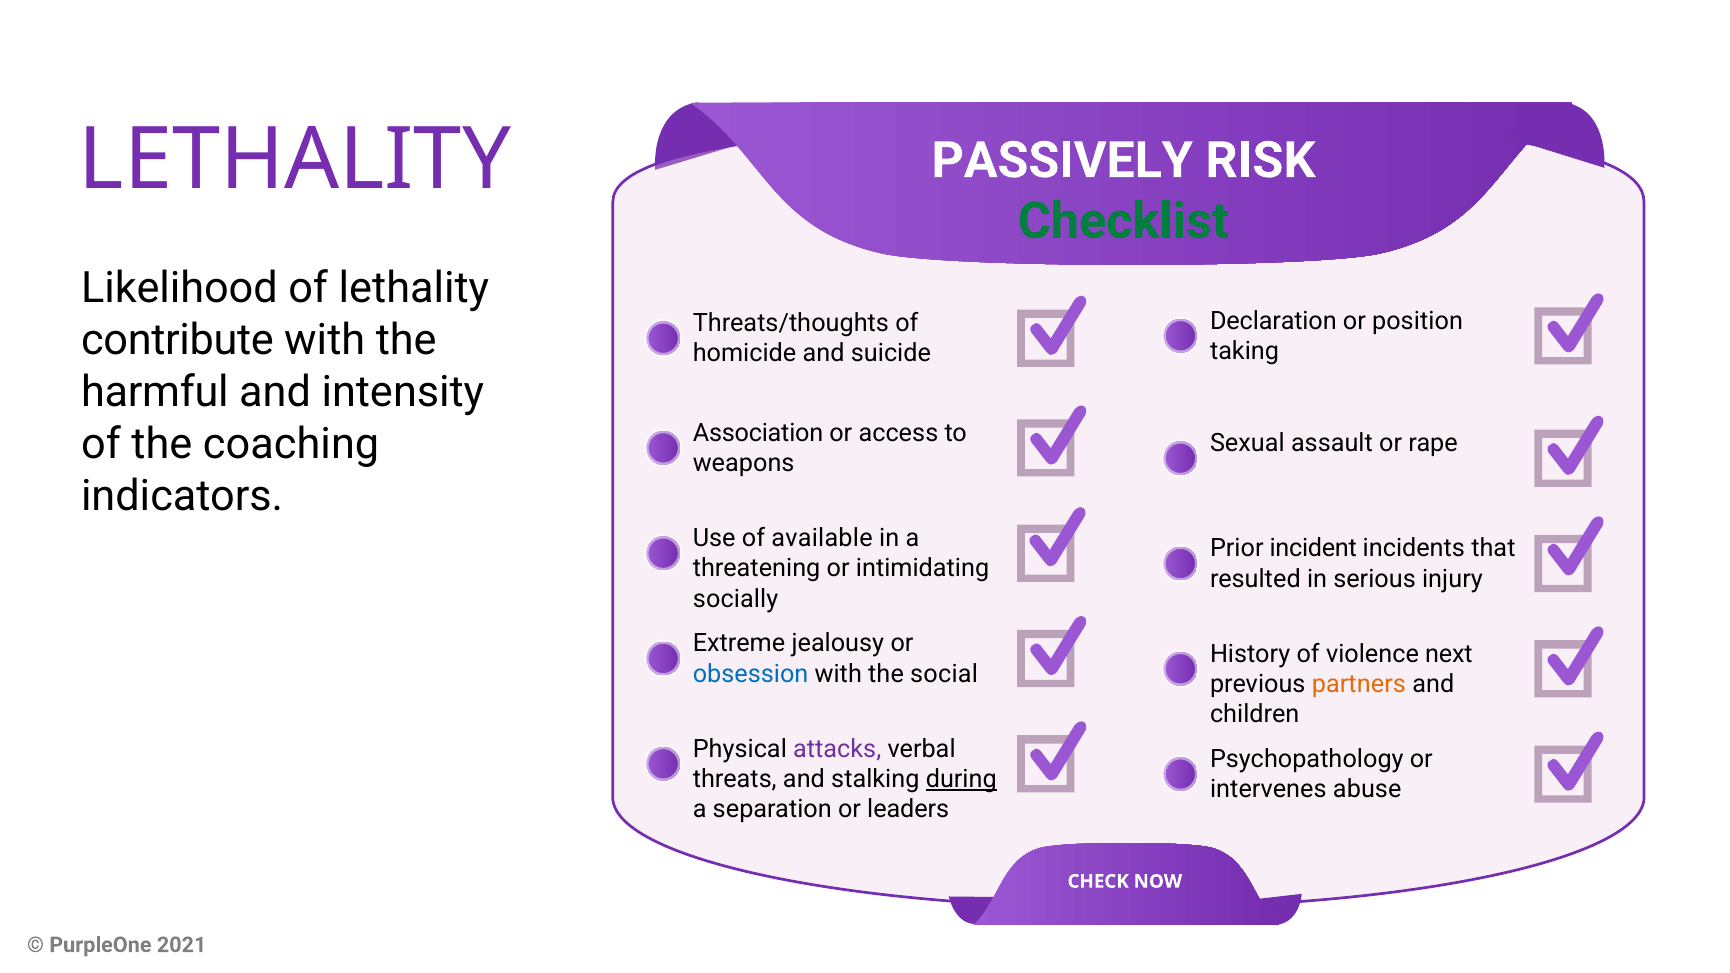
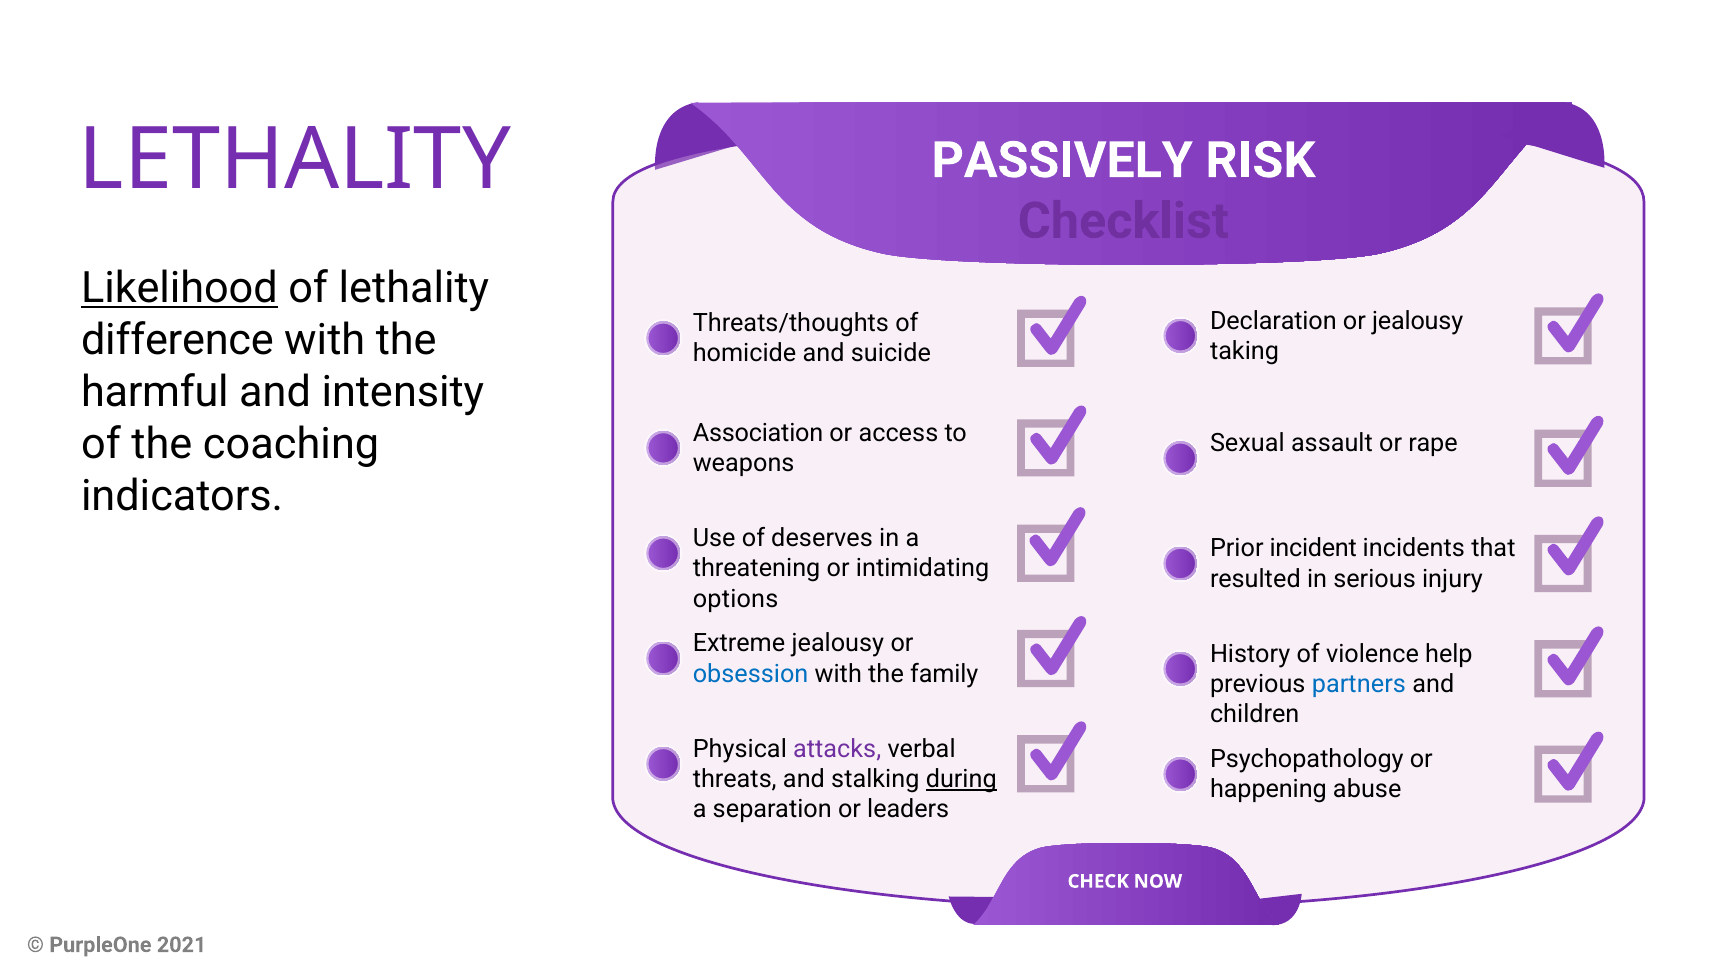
Checklist colour: green -> purple (1123, 221)
Likelihood underline: none -> present (179, 288)
or position: position -> jealousy (1418, 321)
contribute: contribute -> difference (177, 340)
available: available -> deserves (822, 538)
socially: socially -> options (736, 599)
next: next -> help (1449, 654)
social: social -> family (944, 674)
partners colour: orange -> blue (1359, 684)
intervenes: intervenes -> happening (1268, 789)
